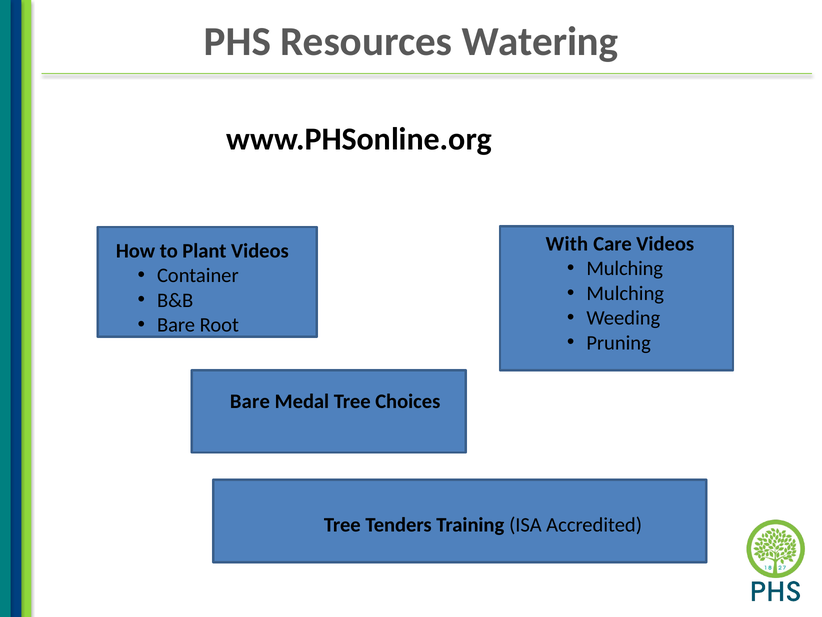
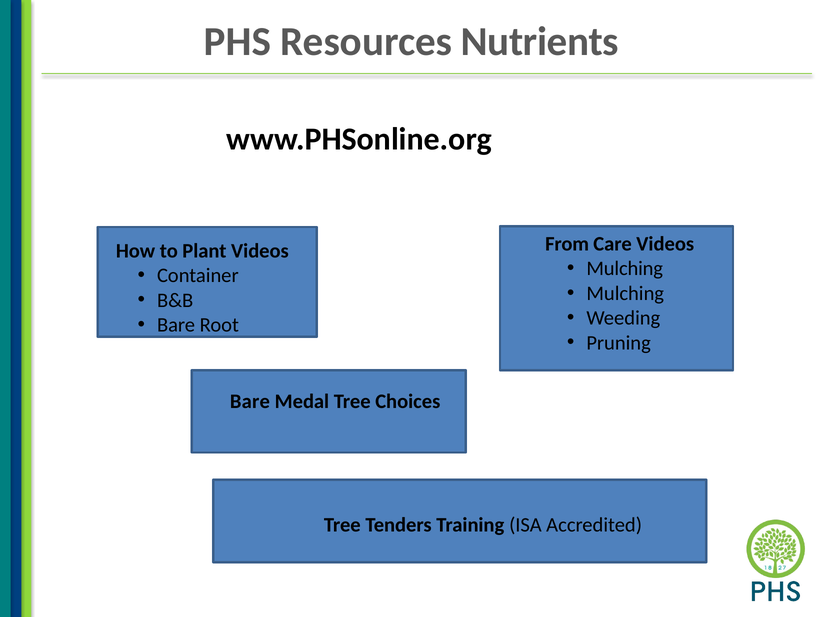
Watering: Watering -> Nutrients (540, 42)
With: With -> From (567, 244)
